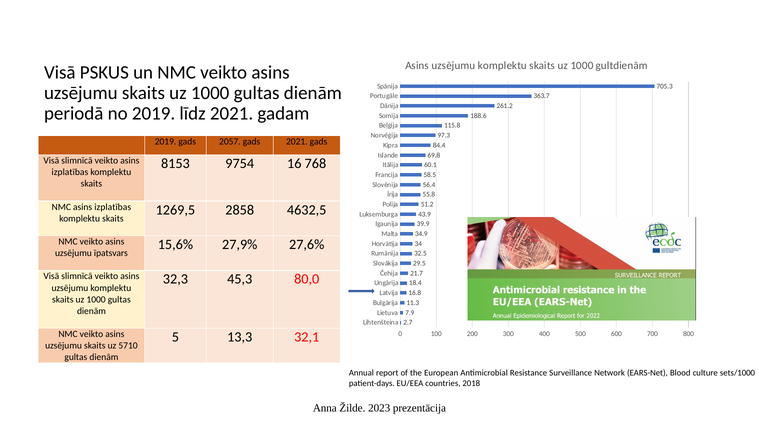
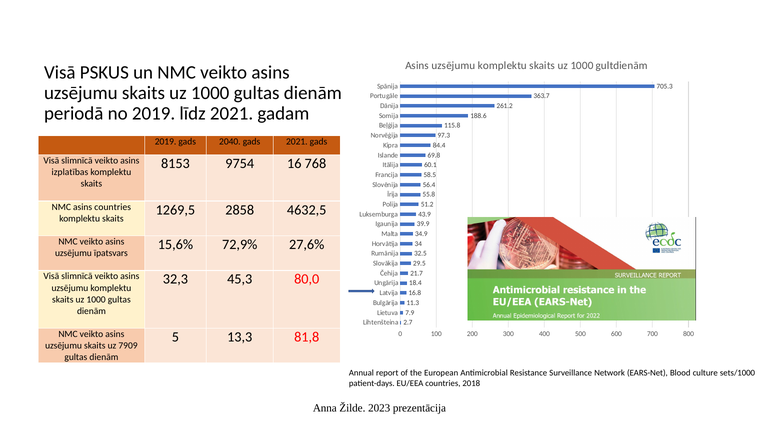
2057: 2057 -> 2040 (230, 142)
NMC asins izplatības: izplatības -> countries (113, 207)
27,9%: 27,9% -> 72,9% (240, 245)
32,1: 32,1 -> 81,8 (307, 337)
5710: 5710 -> 7909 (128, 346)
